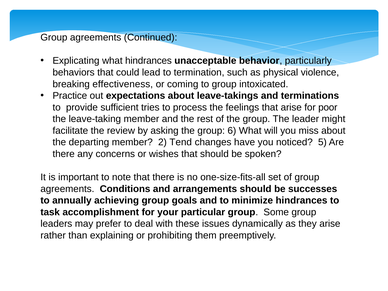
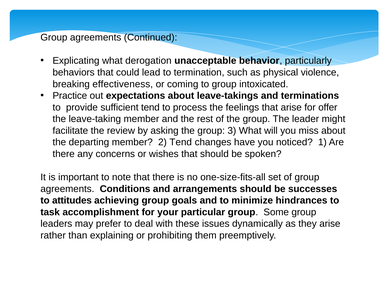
what hindrances: hindrances -> derogation (148, 61)
sufficient tries: tries -> tend (150, 107)
poor: poor -> offer (328, 107)
6: 6 -> 3 (232, 131)
5: 5 -> 1 (322, 142)
annually: annually -> attitudes (72, 200)
